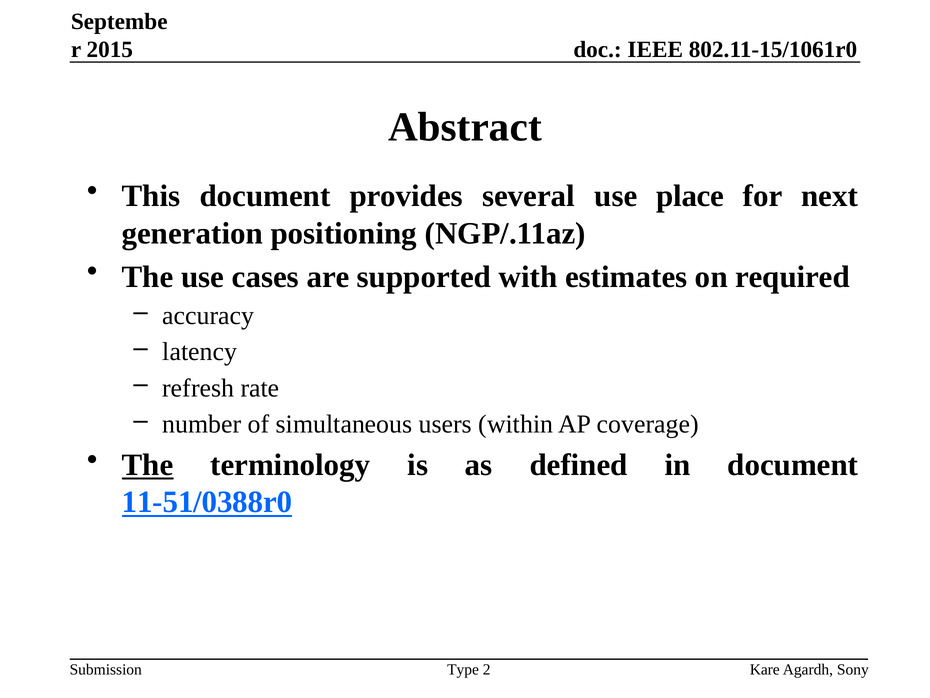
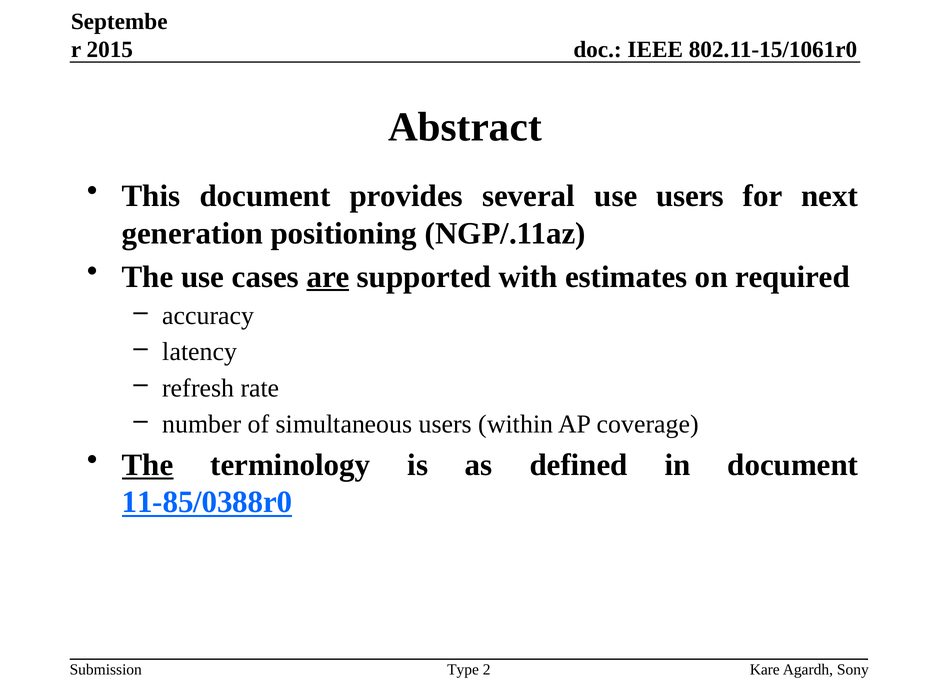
use place: place -> users (690, 196)
are underline: none -> present (328, 277)
11-51/0388r0: 11-51/0388r0 -> 11-85/0388r0 (207, 502)
